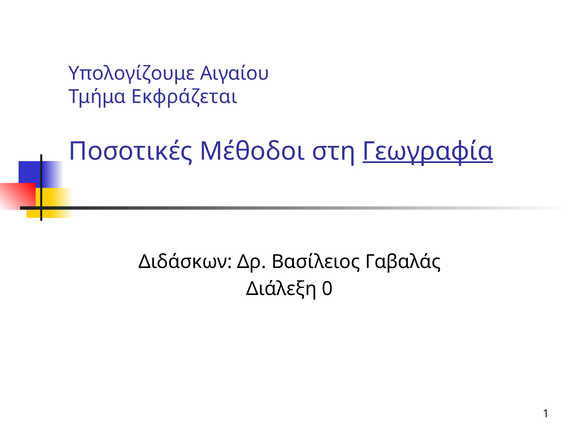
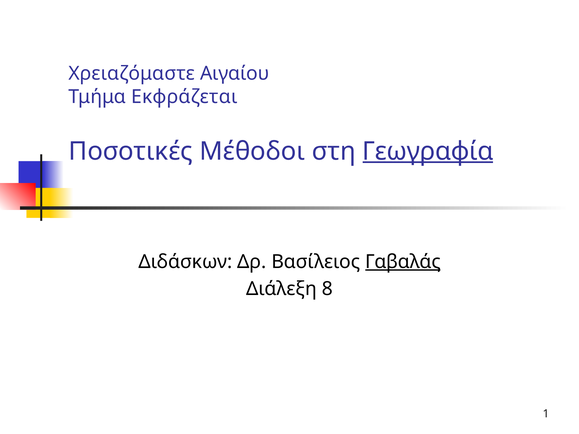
Υπολογίζουμε: Υπολογίζουμε -> Χρειαζόμαστε (132, 74)
Γαβαλάς underline: none -> present (403, 262)
0: 0 -> 8 (327, 289)
